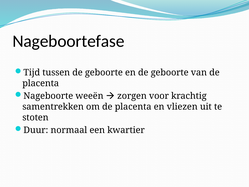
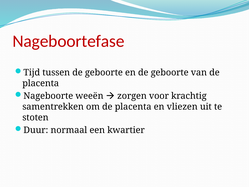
Nageboortefase colour: black -> red (68, 41)
